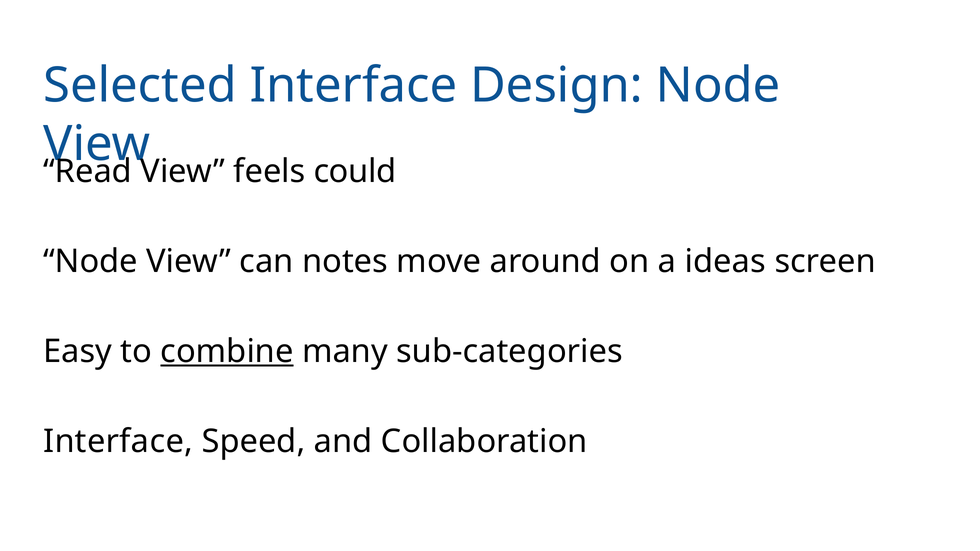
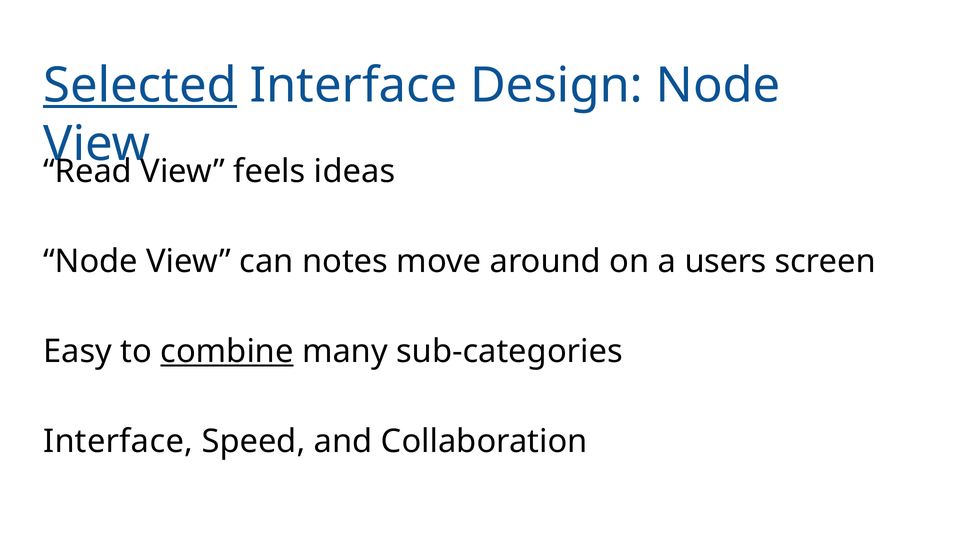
Selected underline: none -> present (140, 85)
could: could -> ideas (355, 172)
ideas: ideas -> users (726, 262)
